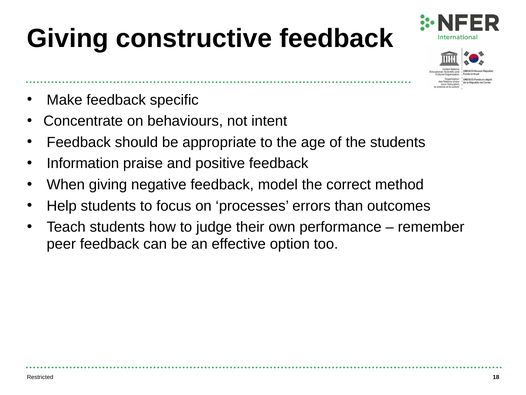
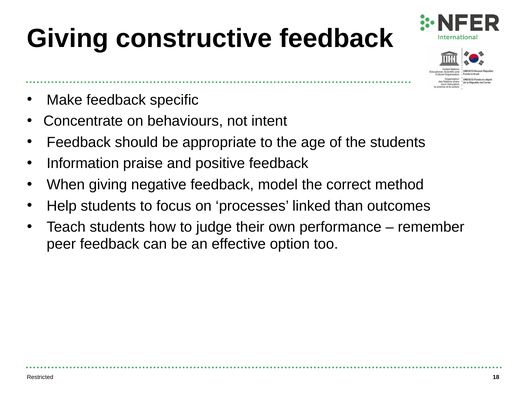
errors: errors -> linked (311, 206)
